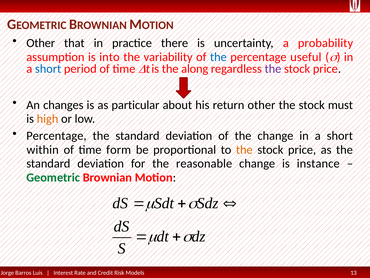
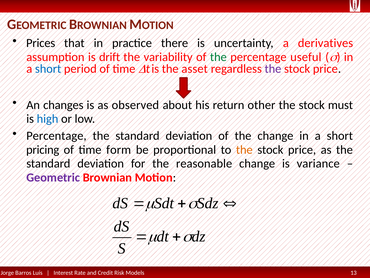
Other: Other -> Prices (41, 43)
probability: probability -> derivatives (326, 43)
into: into -> drift (110, 57)
the colour: blue -> green (218, 57)
along: along -> asset (195, 69)
particular: particular -> observed (135, 105)
high colour: orange -> blue (48, 119)
within: within -> pricing (43, 149)
instance: instance -> variance (318, 163)
Geometric colour: green -> purple (53, 177)
